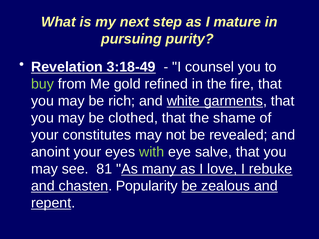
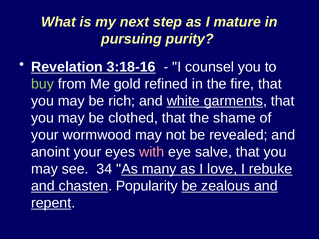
3:18-49: 3:18-49 -> 3:18-16 (131, 67)
constitutes: constitutes -> wormwood (97, 135)
with colour: light green -> pink (152, 152)
81: 81 -> 34 (104, 169)
